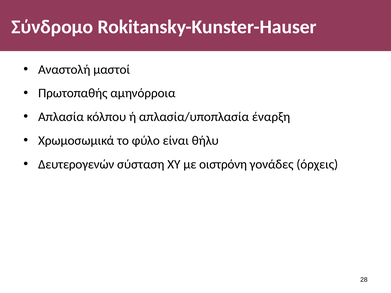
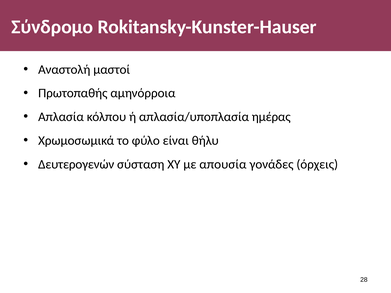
έναρξη: έναρξη -> ημέρας (271, 117)
οιστρόνη: οιστρόνη -> απουσία (223, 164)
